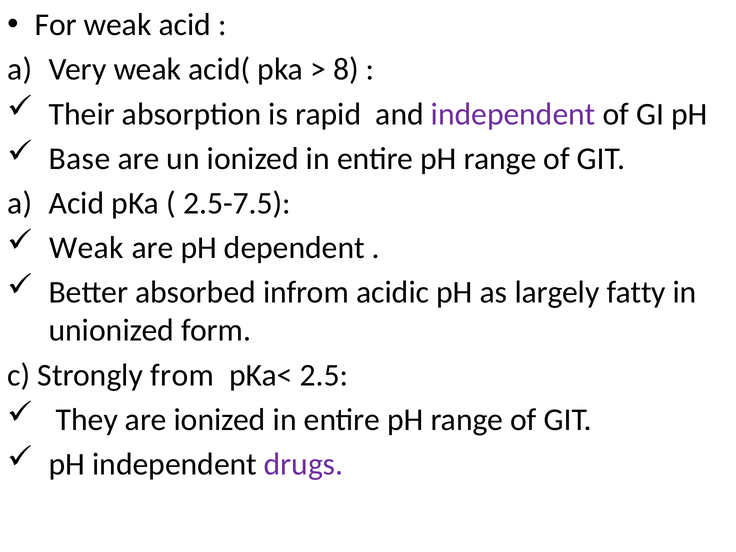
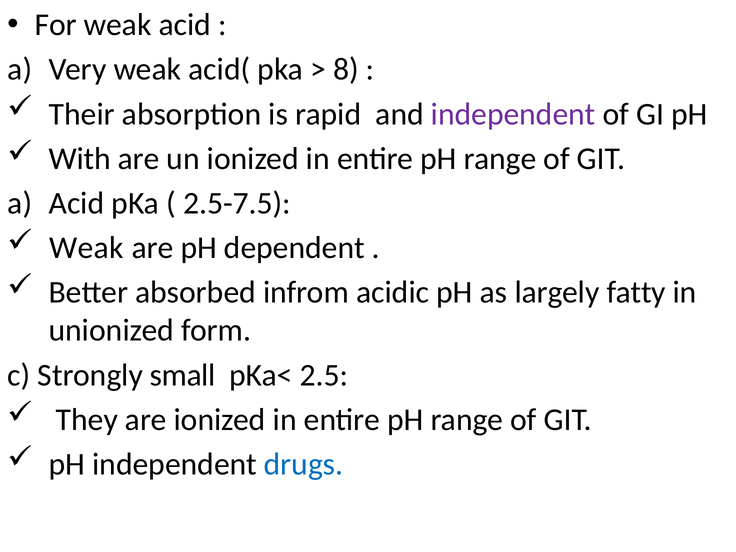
Base: Base -> With (80, 159)
from: from -> small (183, 375)
drugs colour: purple -> blue (304, 464)
